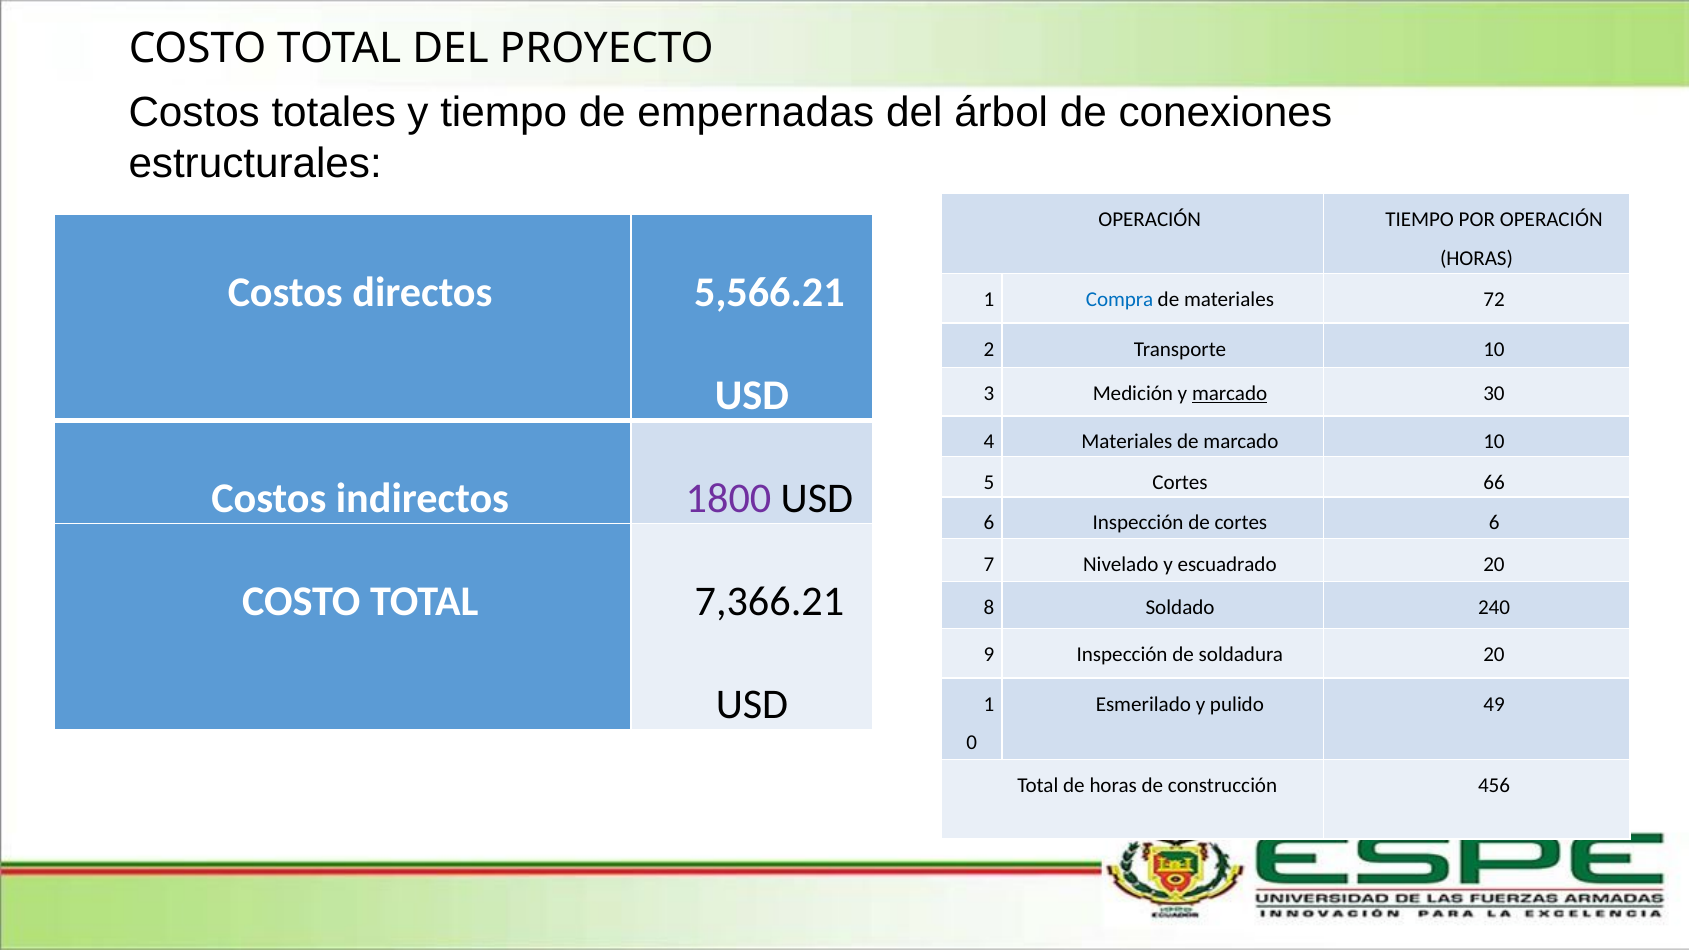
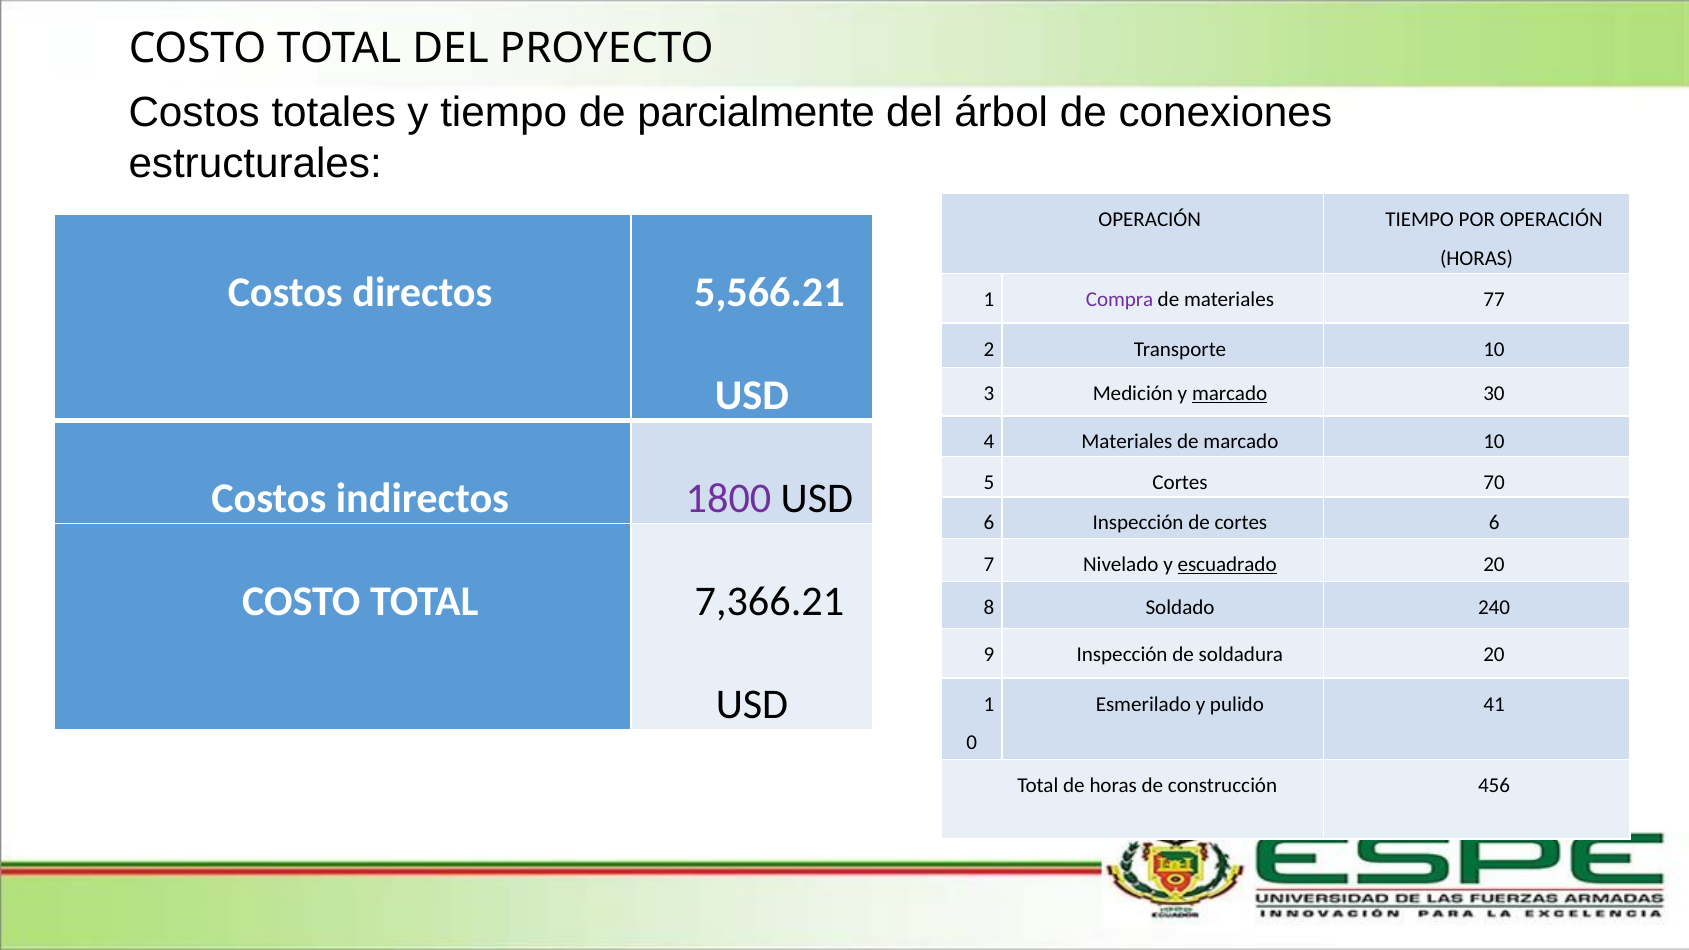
empernadas: empernadas -> parcialmente (756, 113)
Compra colour: blue -> purple (1119, 299)
72: 72 -> 77 (1494, 299)
66: 66 -> 70 (1494, 482)
escuadrado underline: none -> present (1227, 564)
49: 49 -> 41 (1494, 704)
